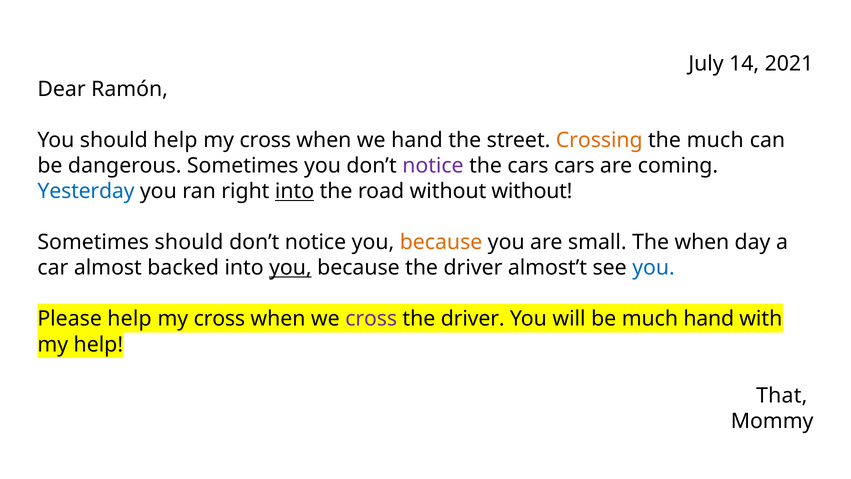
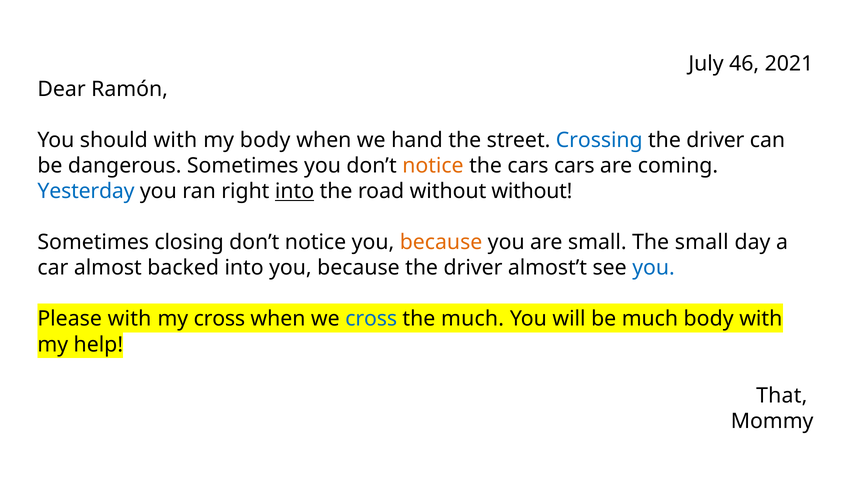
14: 14 -> 46 (744, 63)
should help: help -> with (175, 140)
cross: cross -> body (265, 140)
Crossing colour: orange -> blue (599, 140)
much: much -> driver (715, 140)
notice colour: purple -> orange (433, 166)
Sometimes should: should -> closing (189, 242)
The when: when -> small (702, 242)
you underline: present -> none (290, 268)
help: help -> with (130, 319)
cross colour: purple -> blue (371, 319)
driver: driver -> much (473, 319)
much hand: hand -> body (709, 319)
